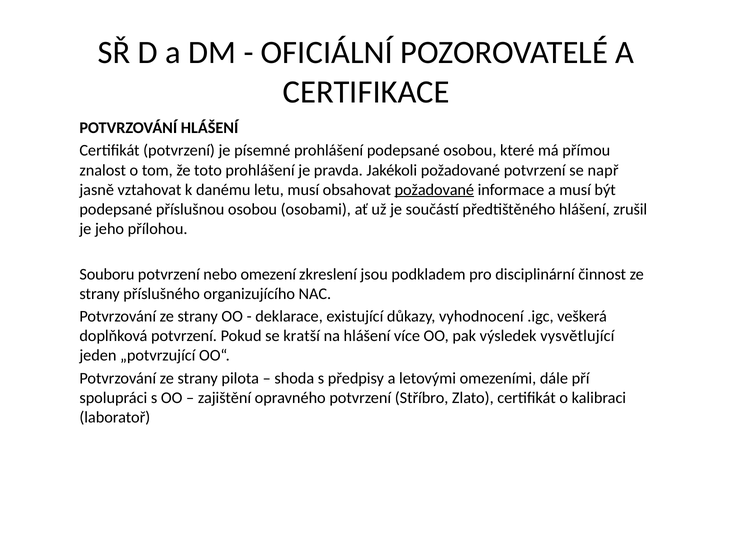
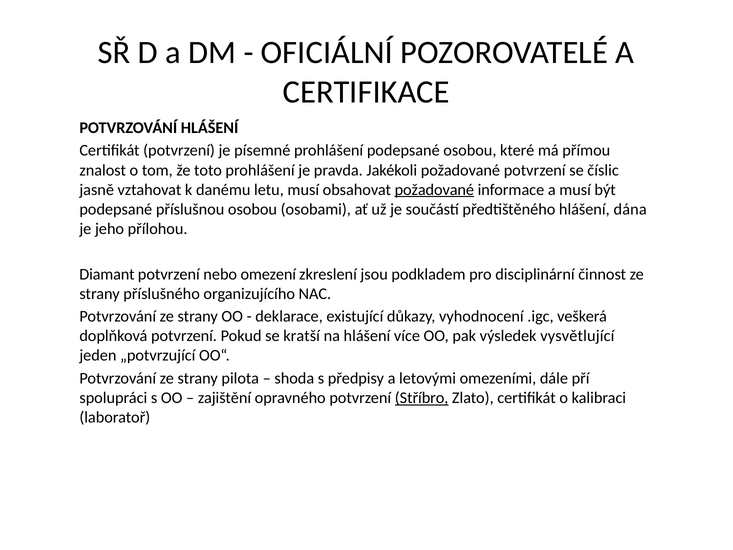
např: např -> číslic (603, 170)
zrušil: zrušil -> dána (630, 209)
Souboru: Souboru -> Diamant (107, 274)
Stříbro underline: none -> present (422, 398)
